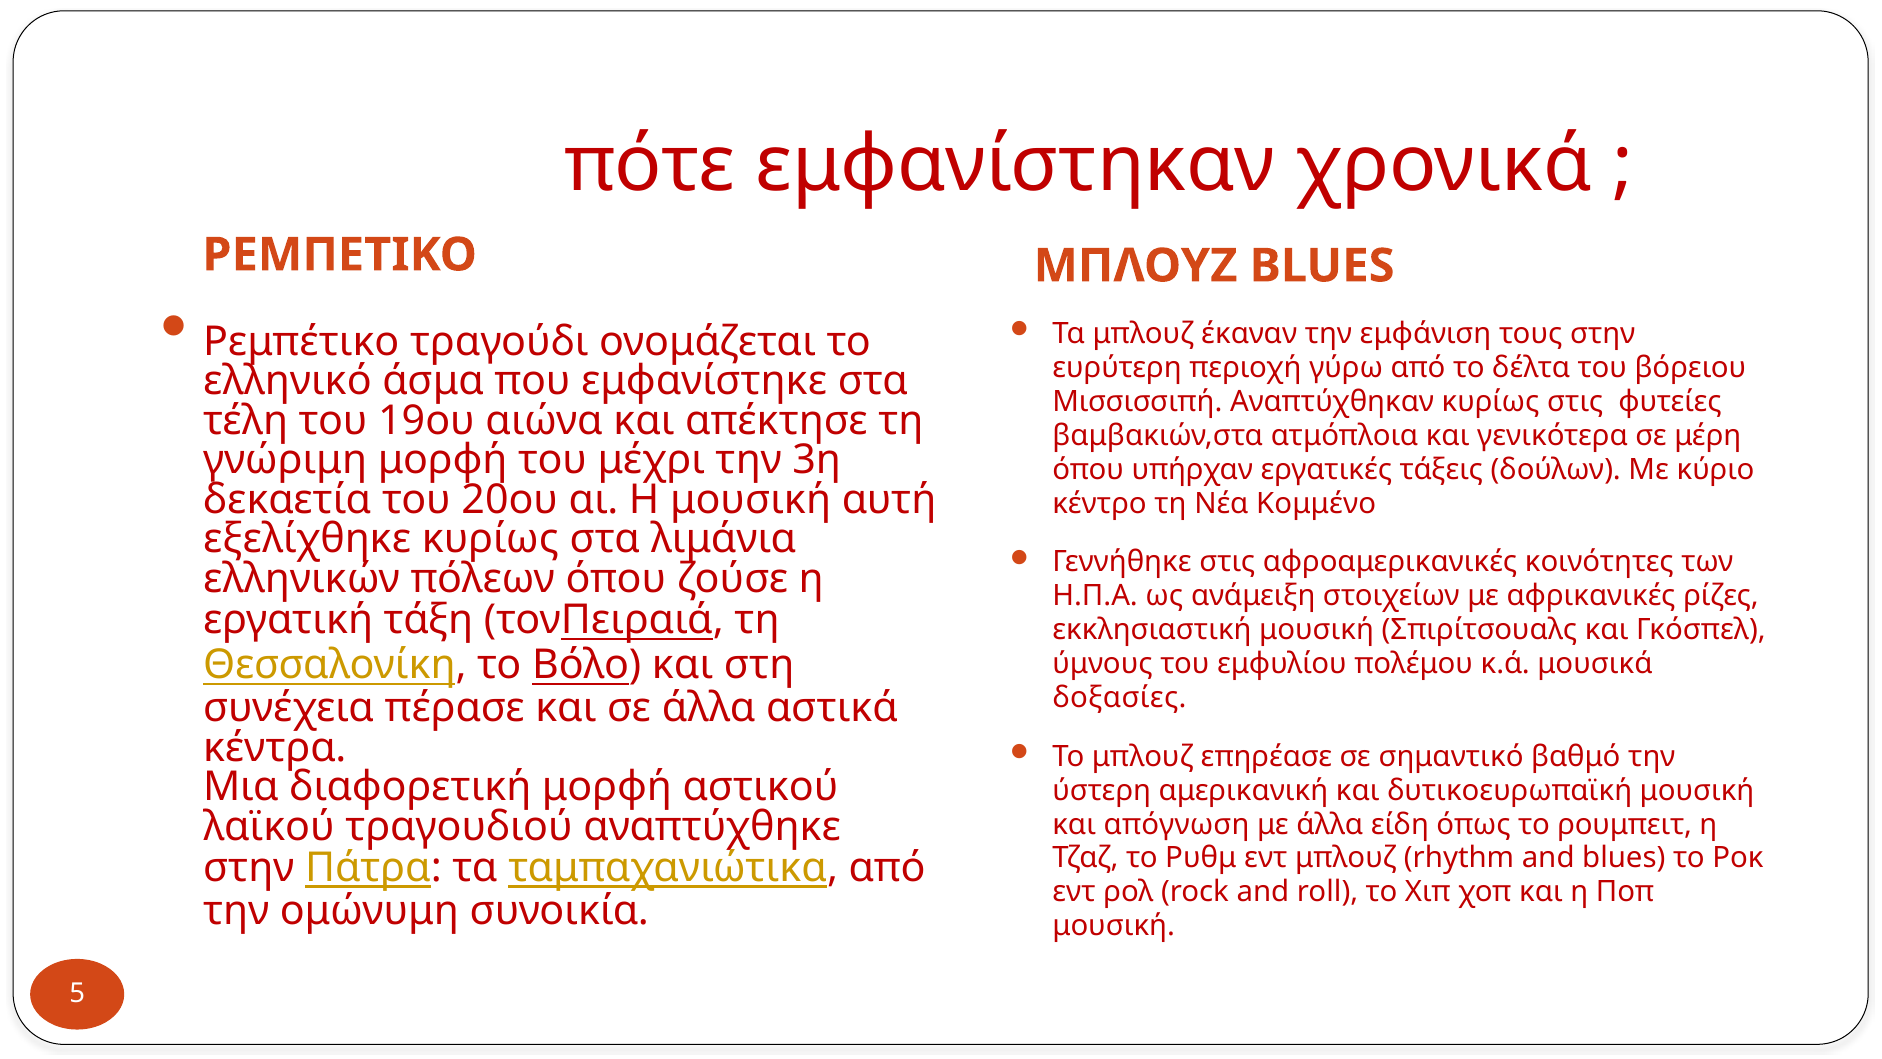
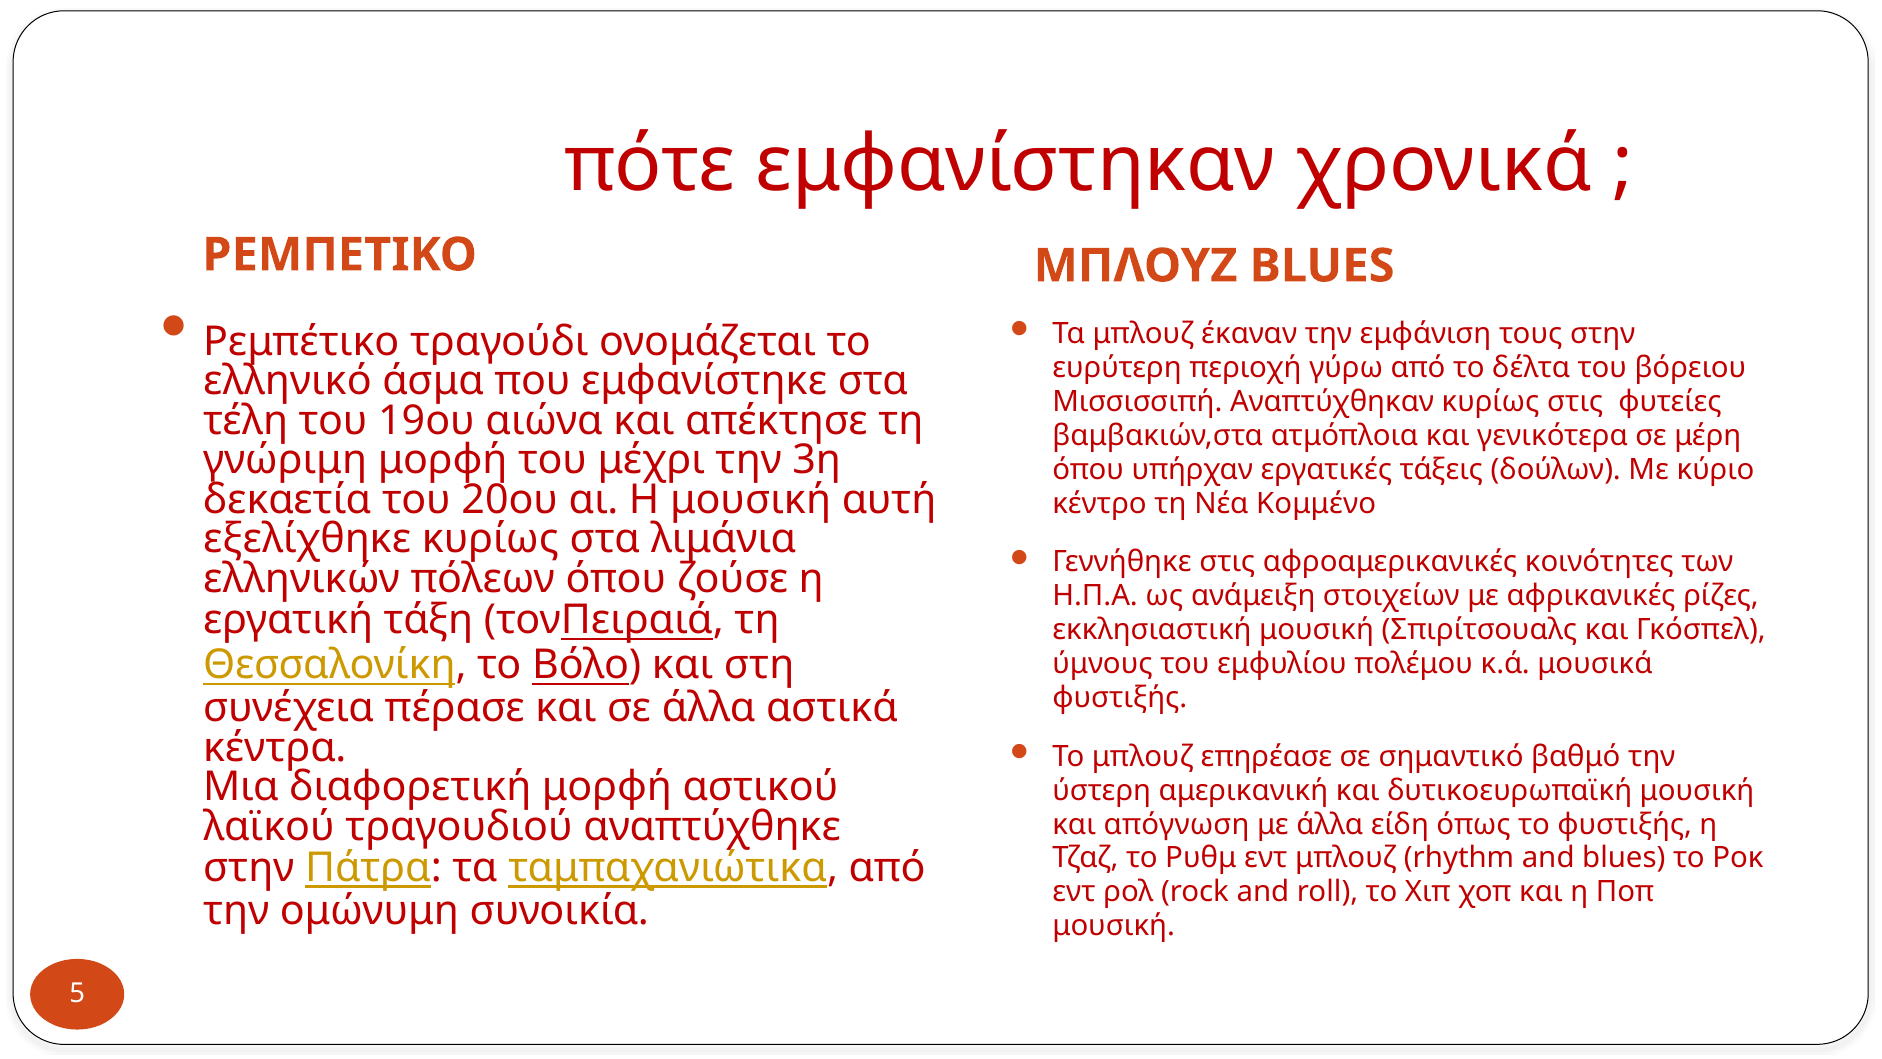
δοξασίες: δοξασίες -> φυστιξής (1120, 698)
το ρουμπειτ: ρουμπειτ -> φυστιξής (1625, 824)
